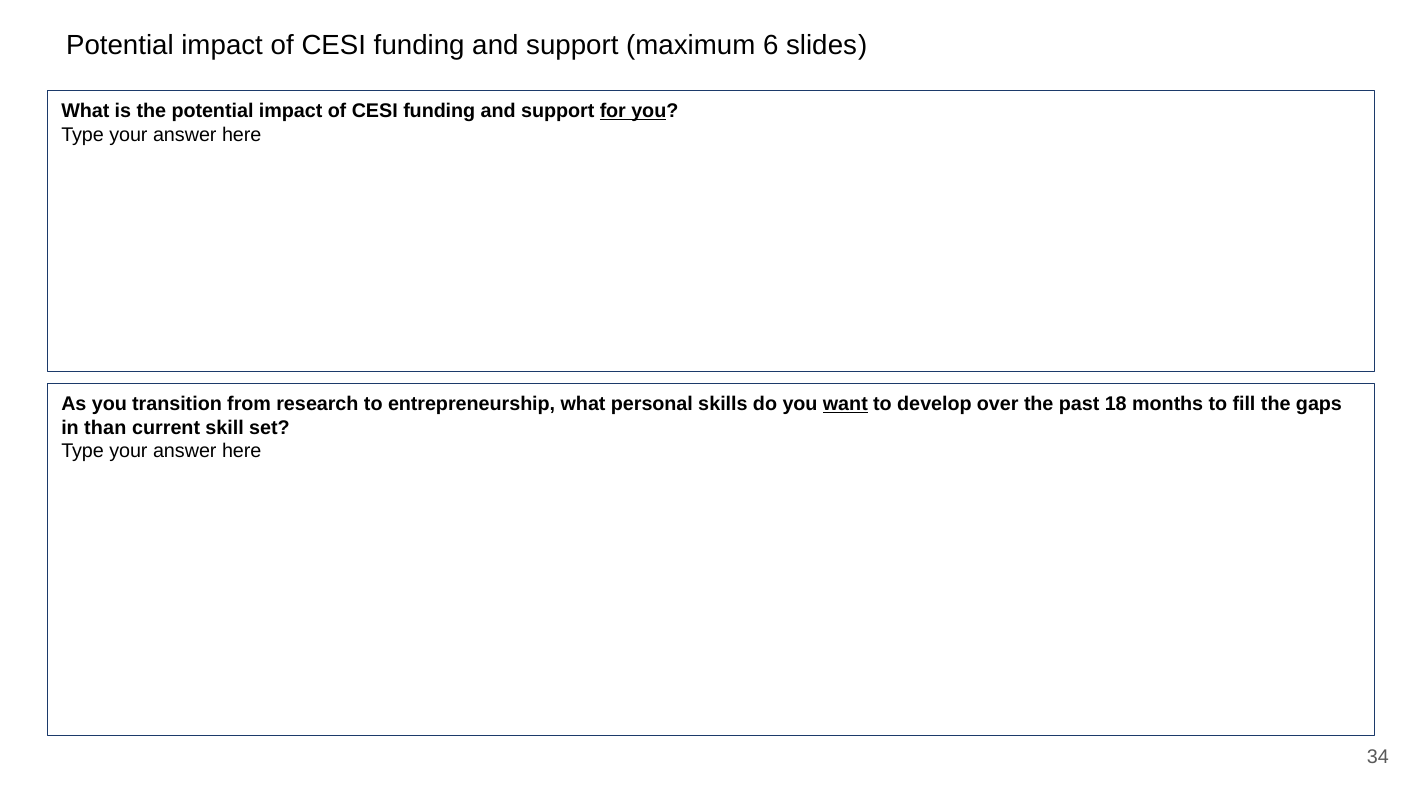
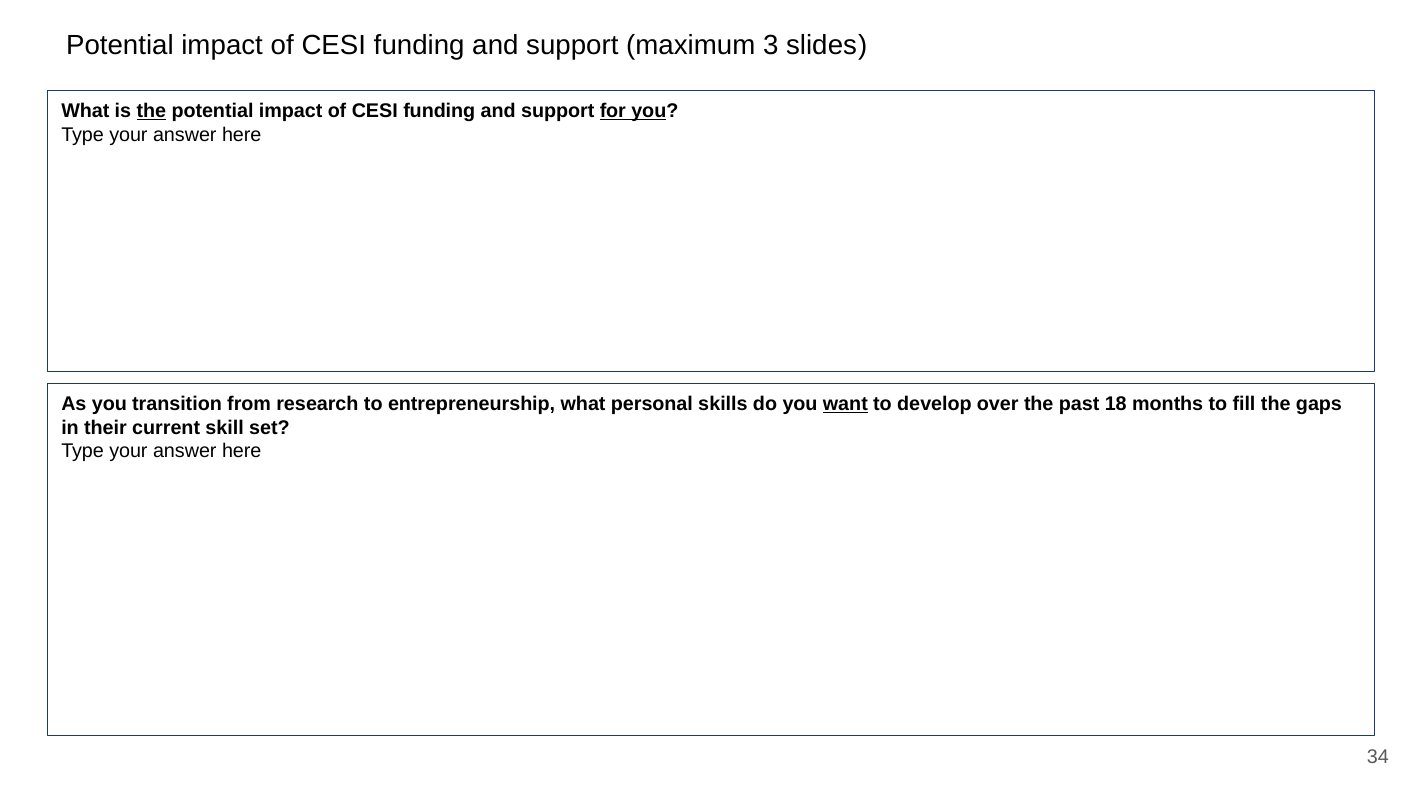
6: 6 -> 3 (771, 46)
the underline: none -> present (151, 111)
than: than -> their (105, 428)
